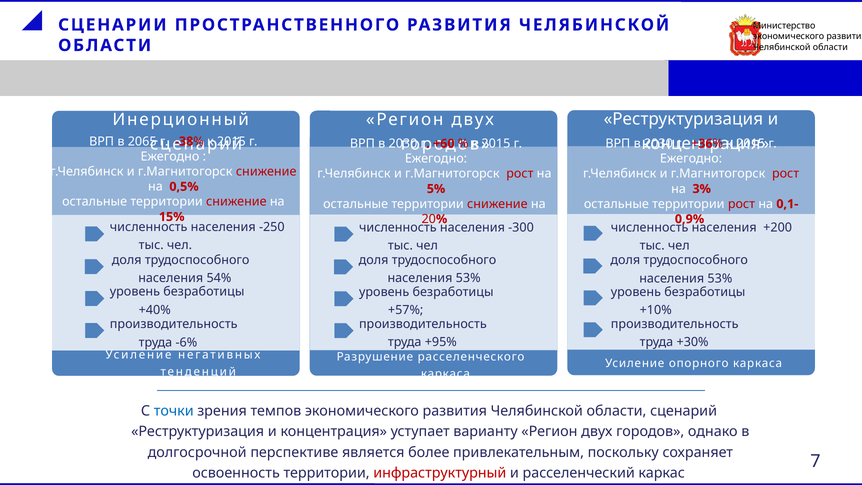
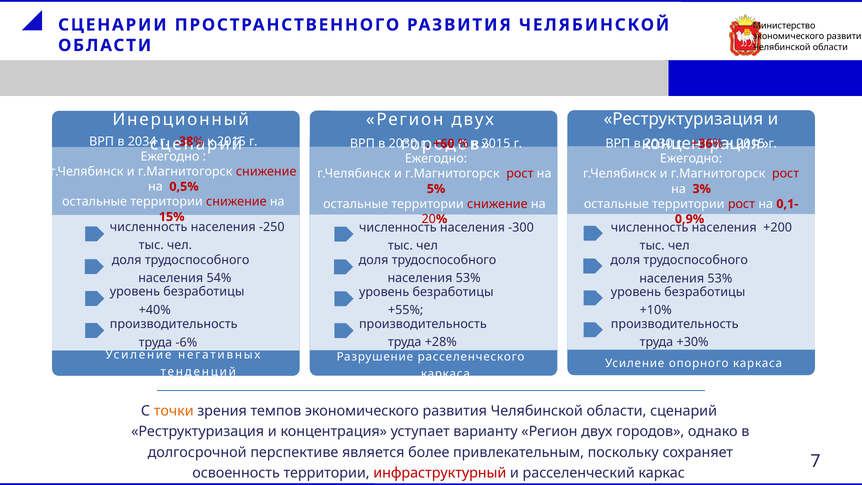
2065: 2065 -> 2034 (142, 141)
+57%: +57% -> +55% (406, 310)
+95%: +95% -> +28% (441, 342)
точки colour: blue -> orange (174, 411)
